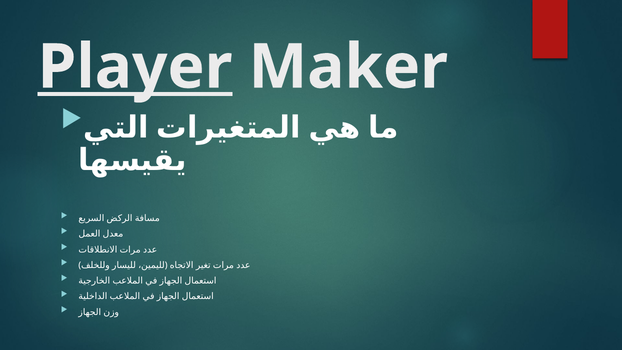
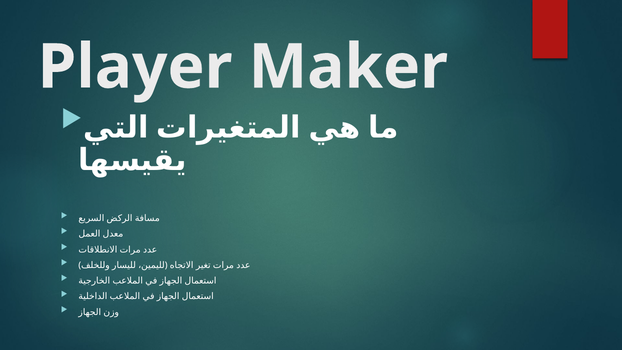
Player underline: present -> none (135, 67)
